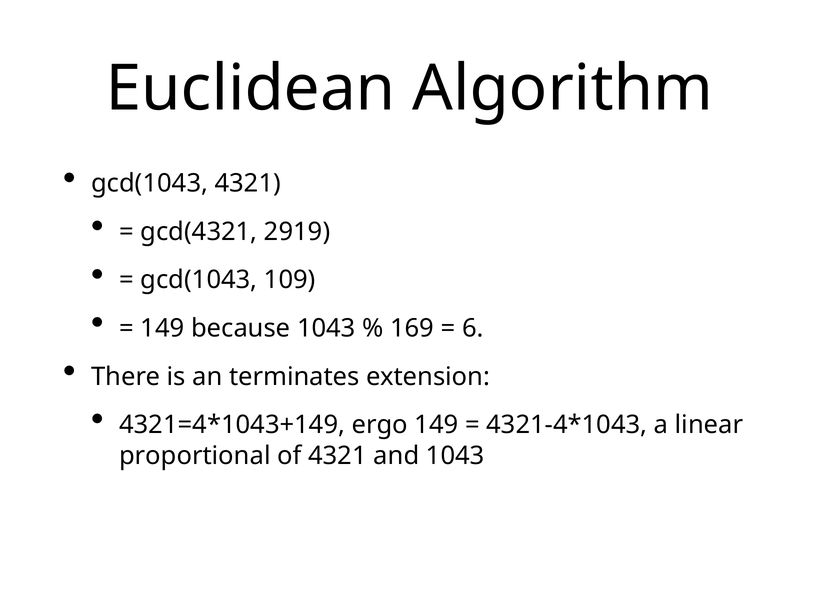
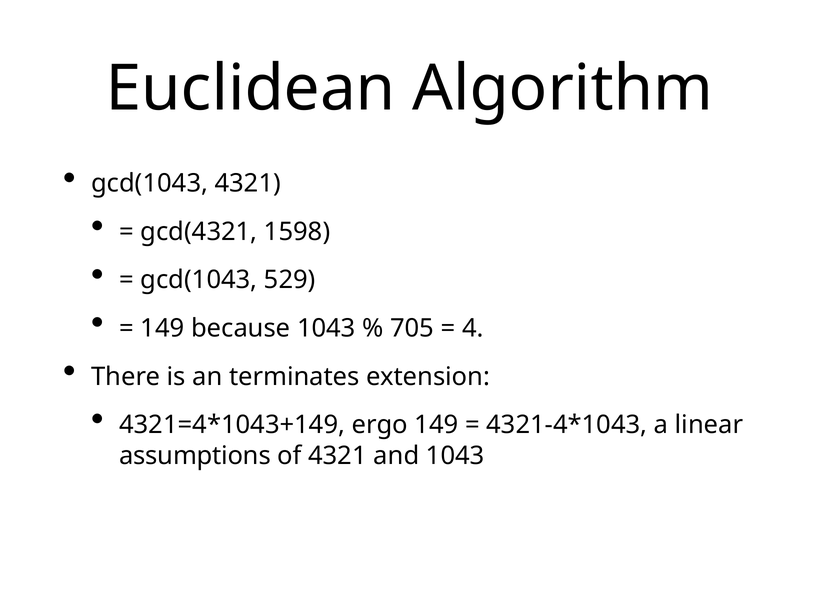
2919: 2919 -> 1598 (297, 232)
109: 109 -> 529 (290, 280)
169: 169 -> 705 (412, 328)
6: 6 -> 4 (473, 328)
proportional: proportional -> assumptions (195, 456)
